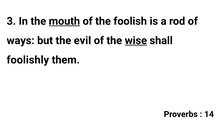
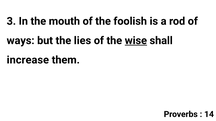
mouth underline: present -> none (64, 21)
evil: evil -> lies (82, 41)
foolishly: foolishly -> increase (28, 60)
